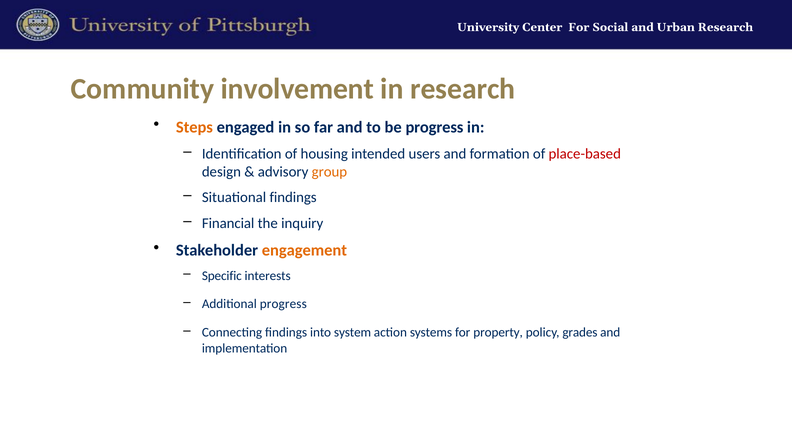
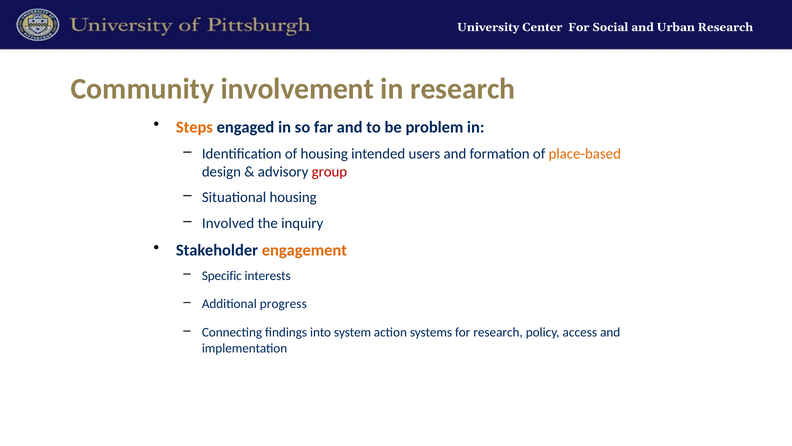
be progress: progress -> problem (434, 127)
place-based colour: red -> orange (585, 154)
group colour: orange -> red (329, 171)
Situational findings: findings -> housing (293, 197)
Financial: Financial -> Involved (228, 223)
for property: property -> research (498, 332)
grades: grades -> access (580, 332)
